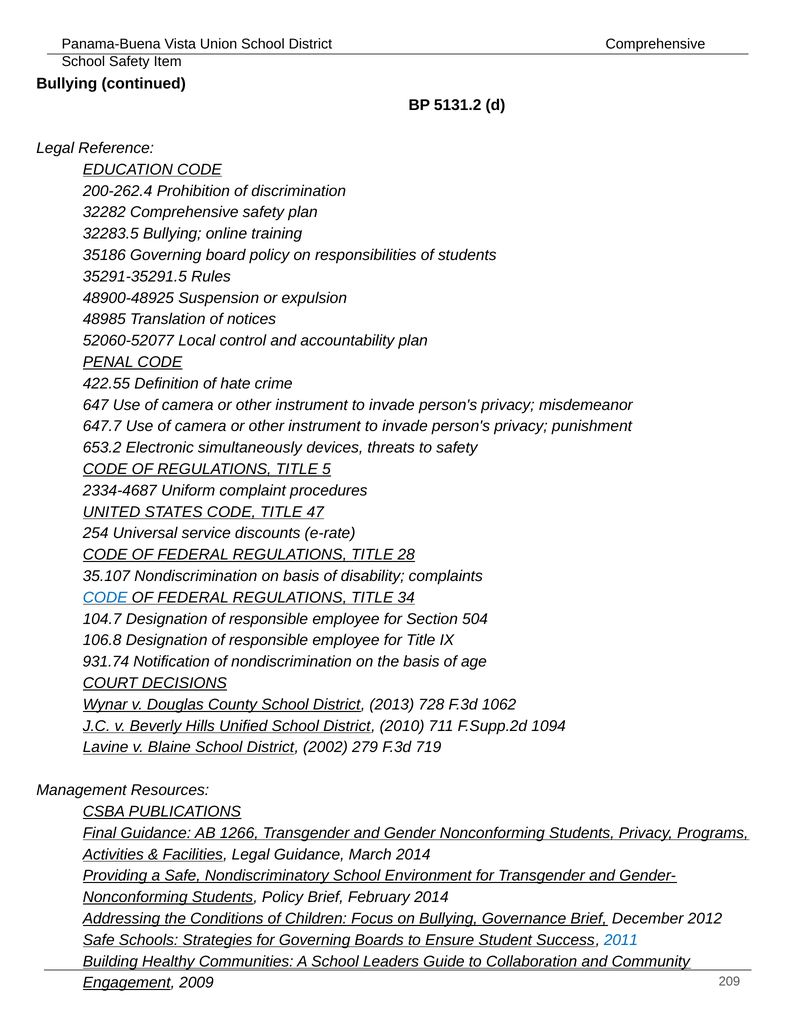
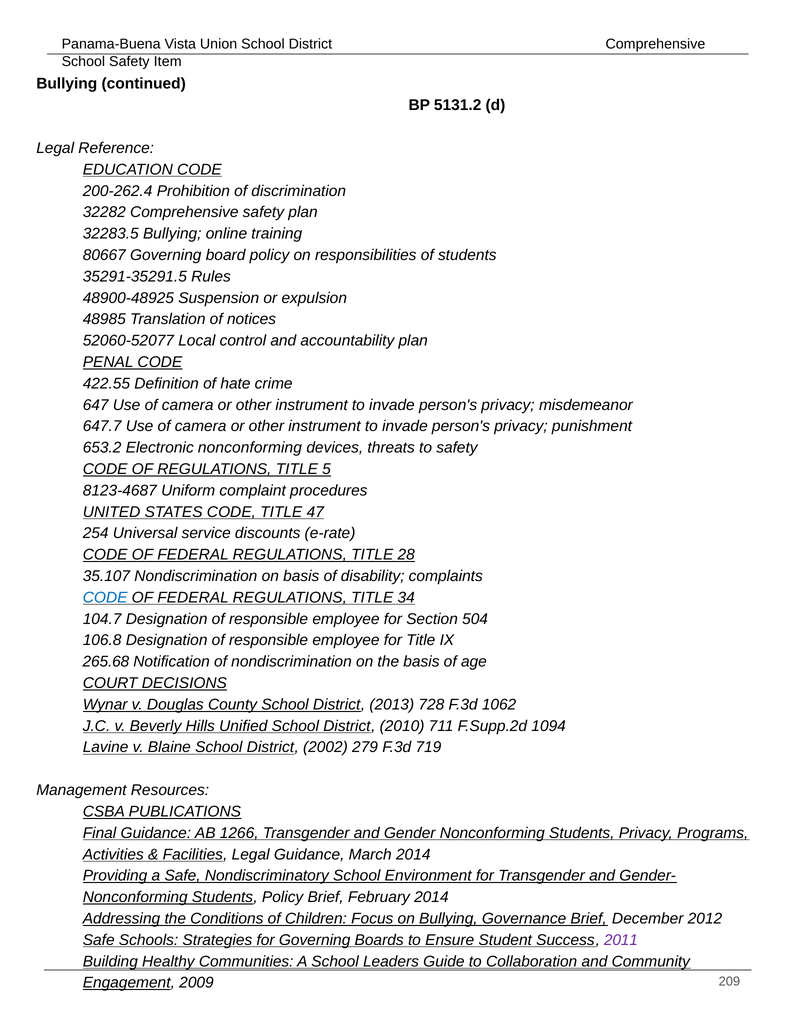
35186: 35186 -> 80667 (104, 255)
Electronic simultaneously: simultaneously -> nonconforming (250, 448)
2334-4687: 2334-4687 -> 8123-4687 (120, 490)
931.74: 931.74 -> 265.68 (106, 662)
2011 colour: blue -> purple (621, 940)
